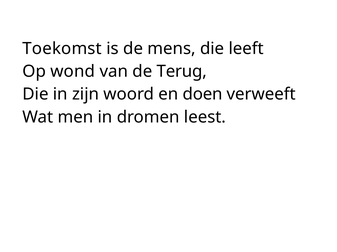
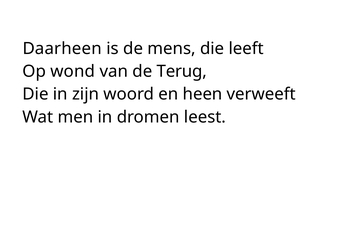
Toekomst: Toekomst -> Daarheen (62, 49)
doen: doen -> heen (203, 94)
